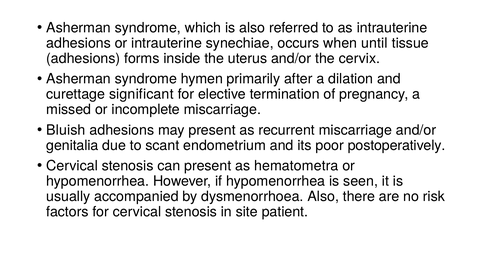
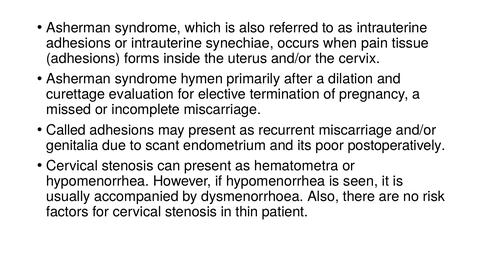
until: until -> pain (375, 43)
significant: significant -> evaluation (141, 94)
Bluish: Bluish -> Called (66, 130)
site: site -> thin (247, 212)
